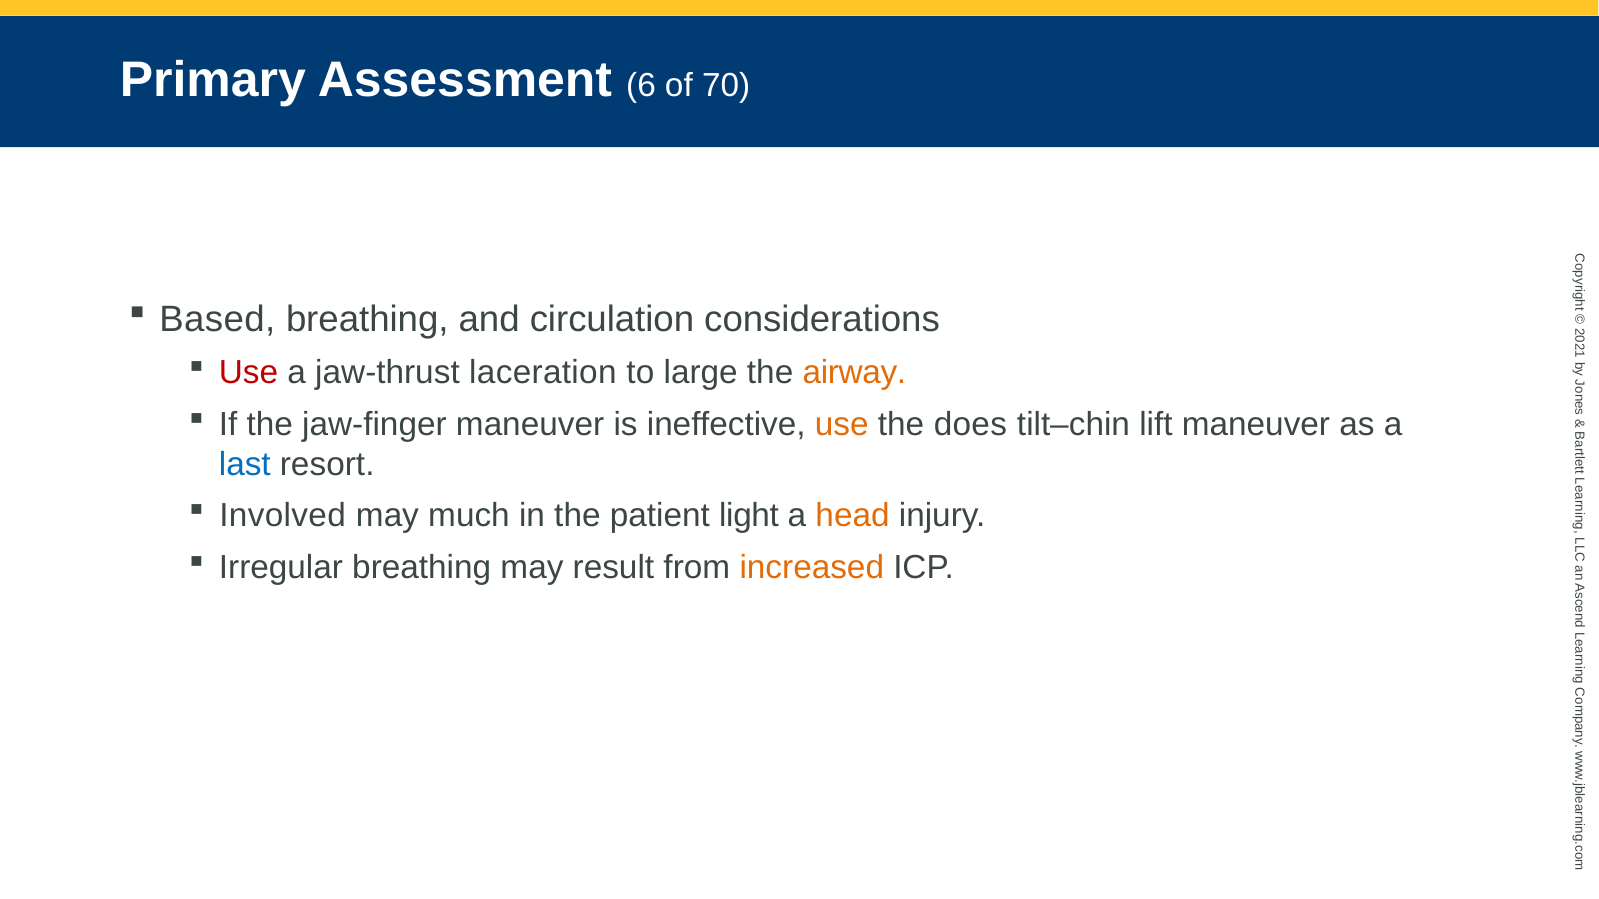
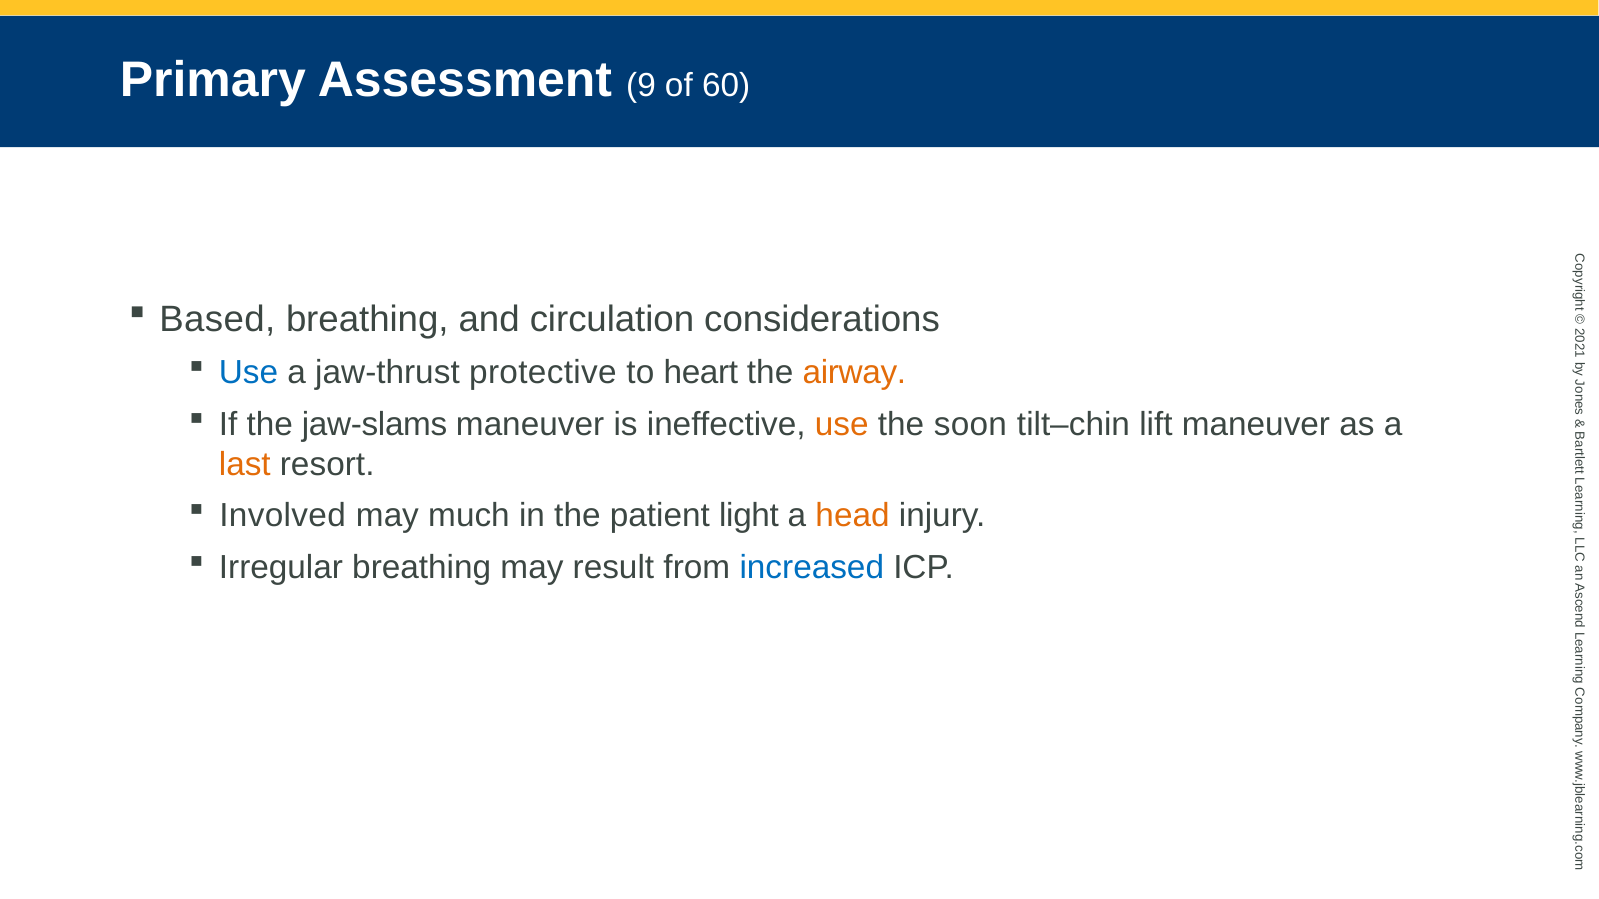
6: 6 -> 9 (641, 86)
70: 70 -> 60 (726, 86)
Use colour: red -> blue (249, 373)
laceration: laceration -> protective (543, 373)
large: large -> heart (701, 373)
jaw-finger: jaw-finger -> jaw-slams (375, 425)
does: does -> soon (970, 425)
last colour: blue -> orange (245, 465)
increased colour: orange -> blue (812, 568)
